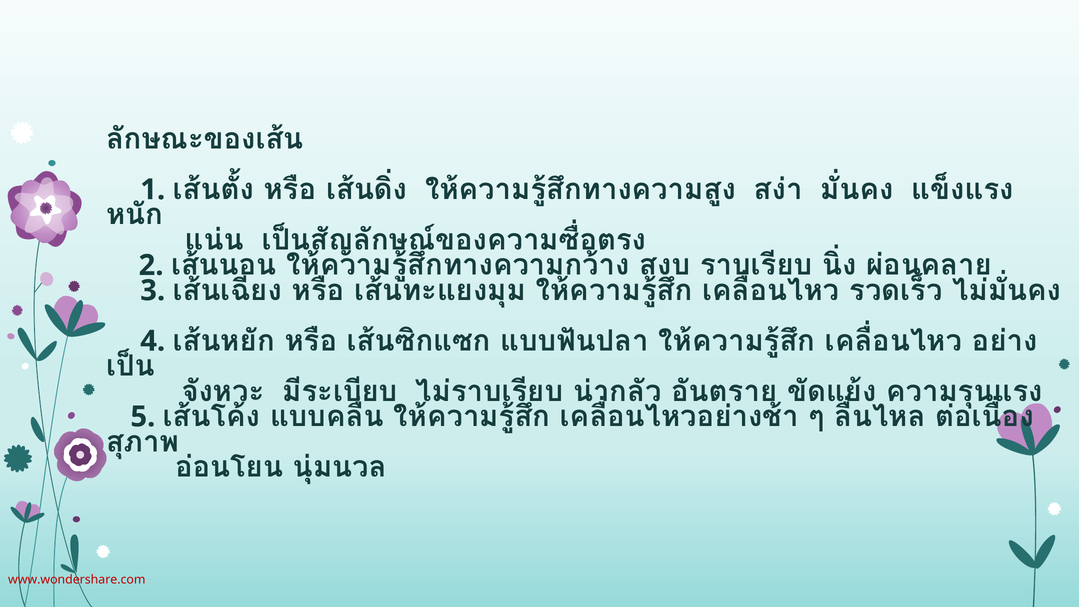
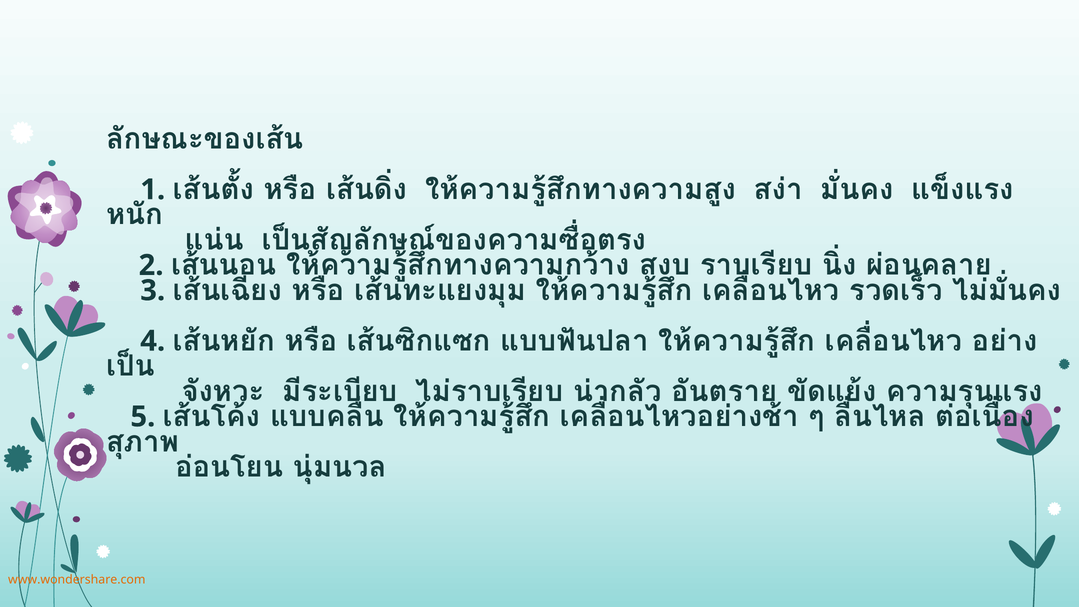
www.wondershare.com colour: red -> orange (77, 580)
